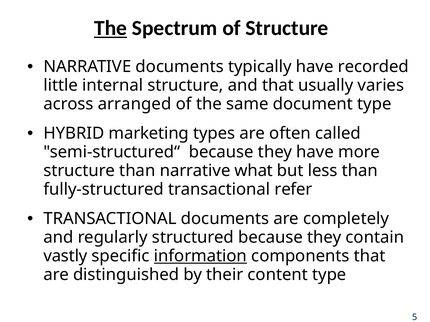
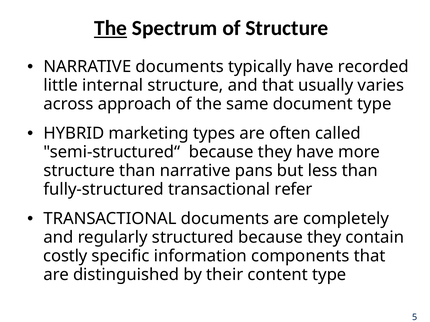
arranged: arranged -> approach (135, 104)
what: what -> pans (254, 171)
vastly: vastly -> costly (65, 256)
information underline: present -> none (200, 256)
